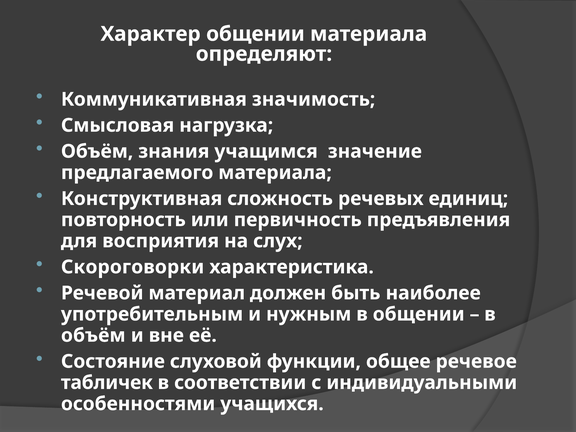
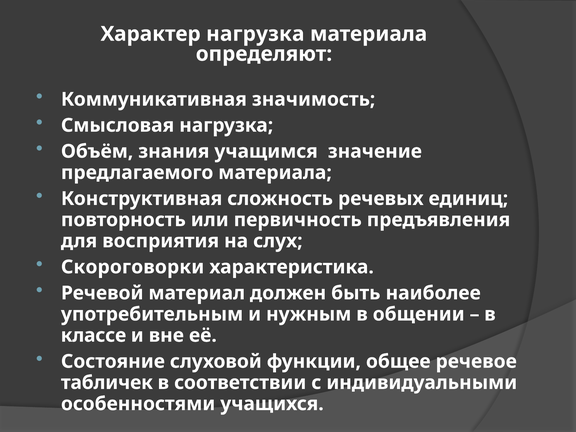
Характер общении: общении -> нагрузка (255, 34)
объём: объём -> классе (93, 335)
